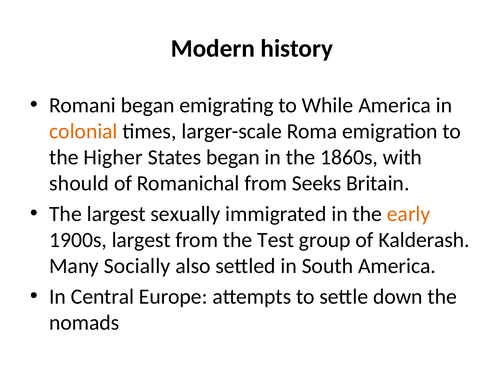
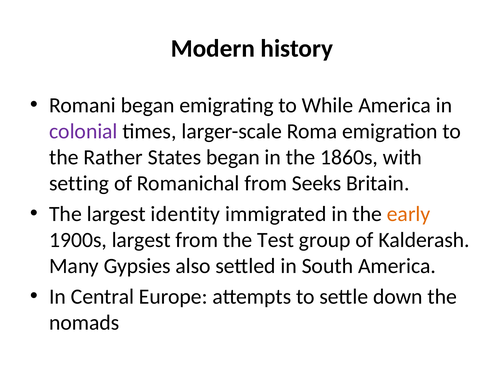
colonial colour: orange -> purple (83, 131)
Higher: Higher -> Rather (113, 157)
should: should -> setting (79, 183)
sexually: sexually -> identity (185, 214)
Socially: Socially -> Gypsies (137, 266)
